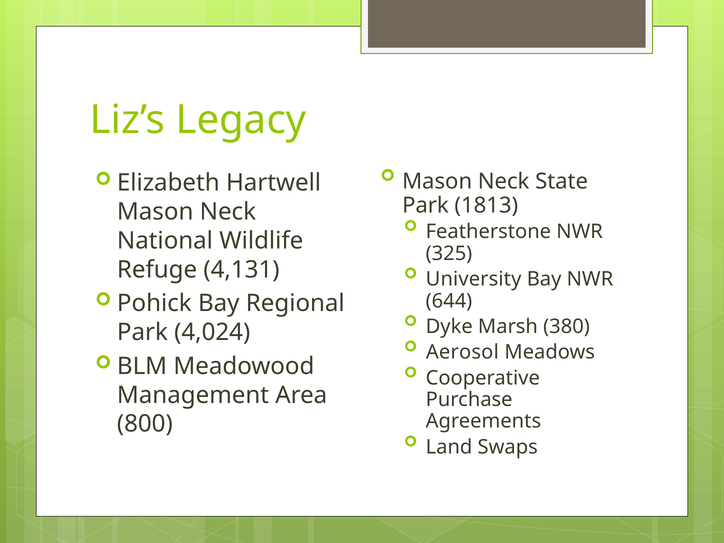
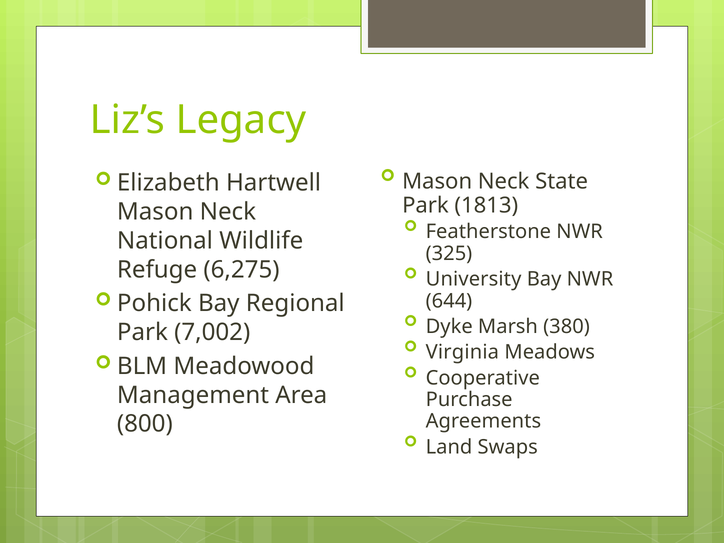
4,131: 4,131 -> 6,275 (241, 270)
4,024: 4,024 -> 7,002 (212, 332)
Aerosol: Aerosol -> Virginia (462, 352)
